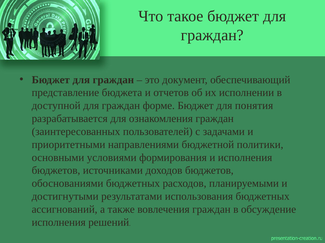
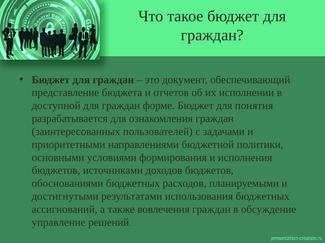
исполнения: исполнения -> управление (59, 223)
